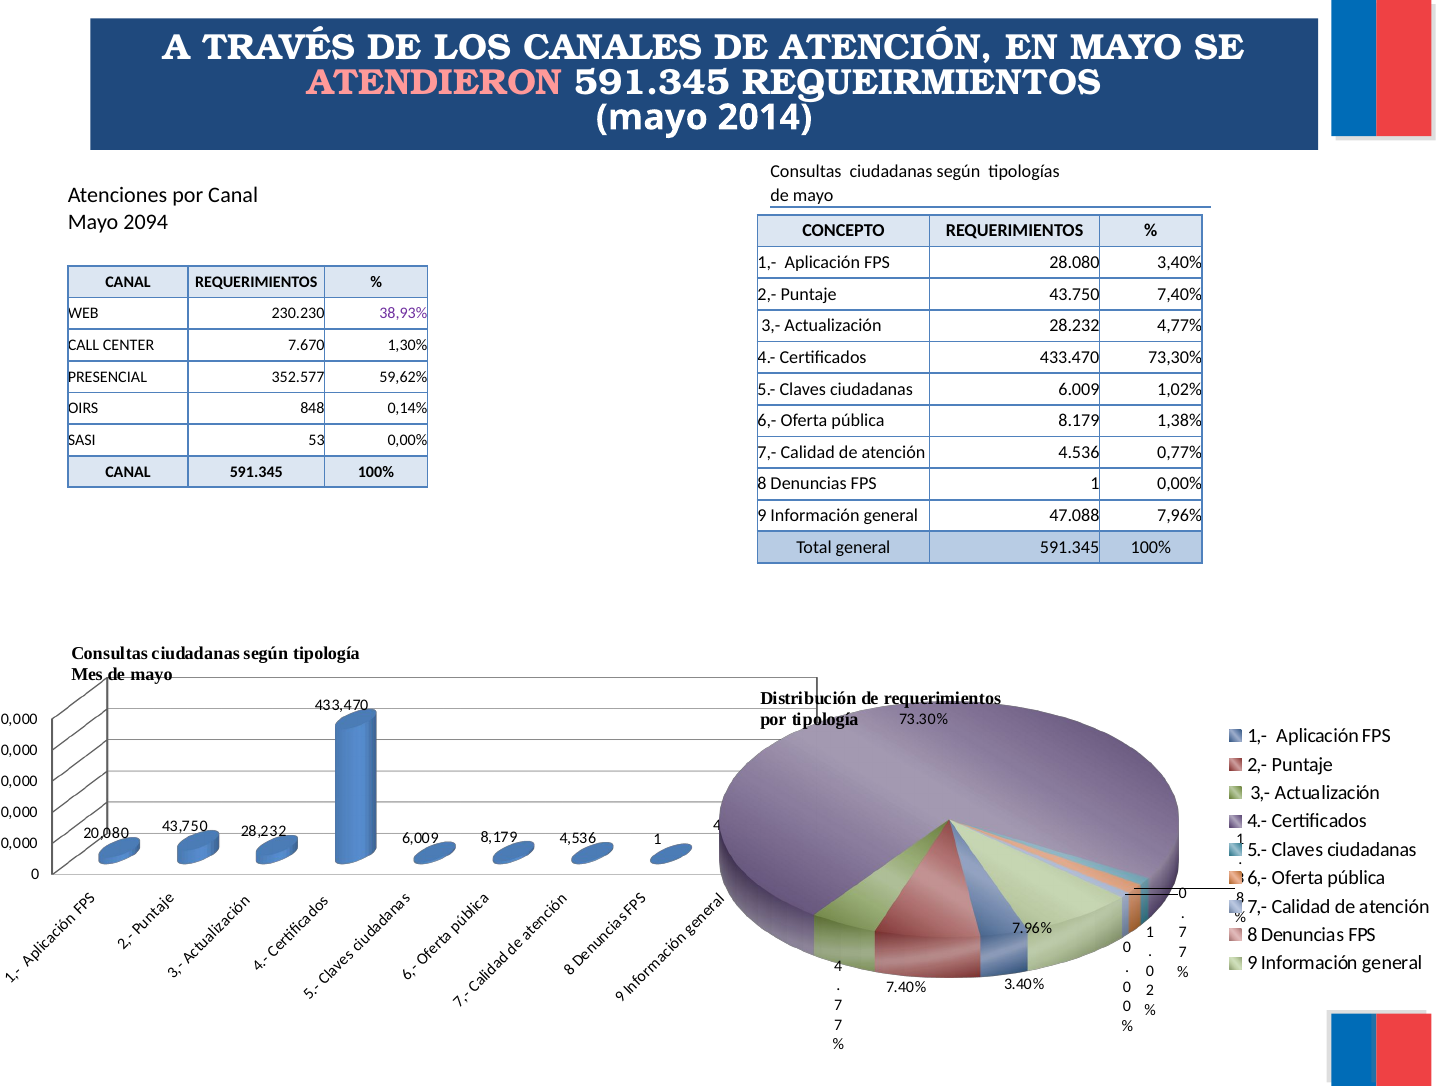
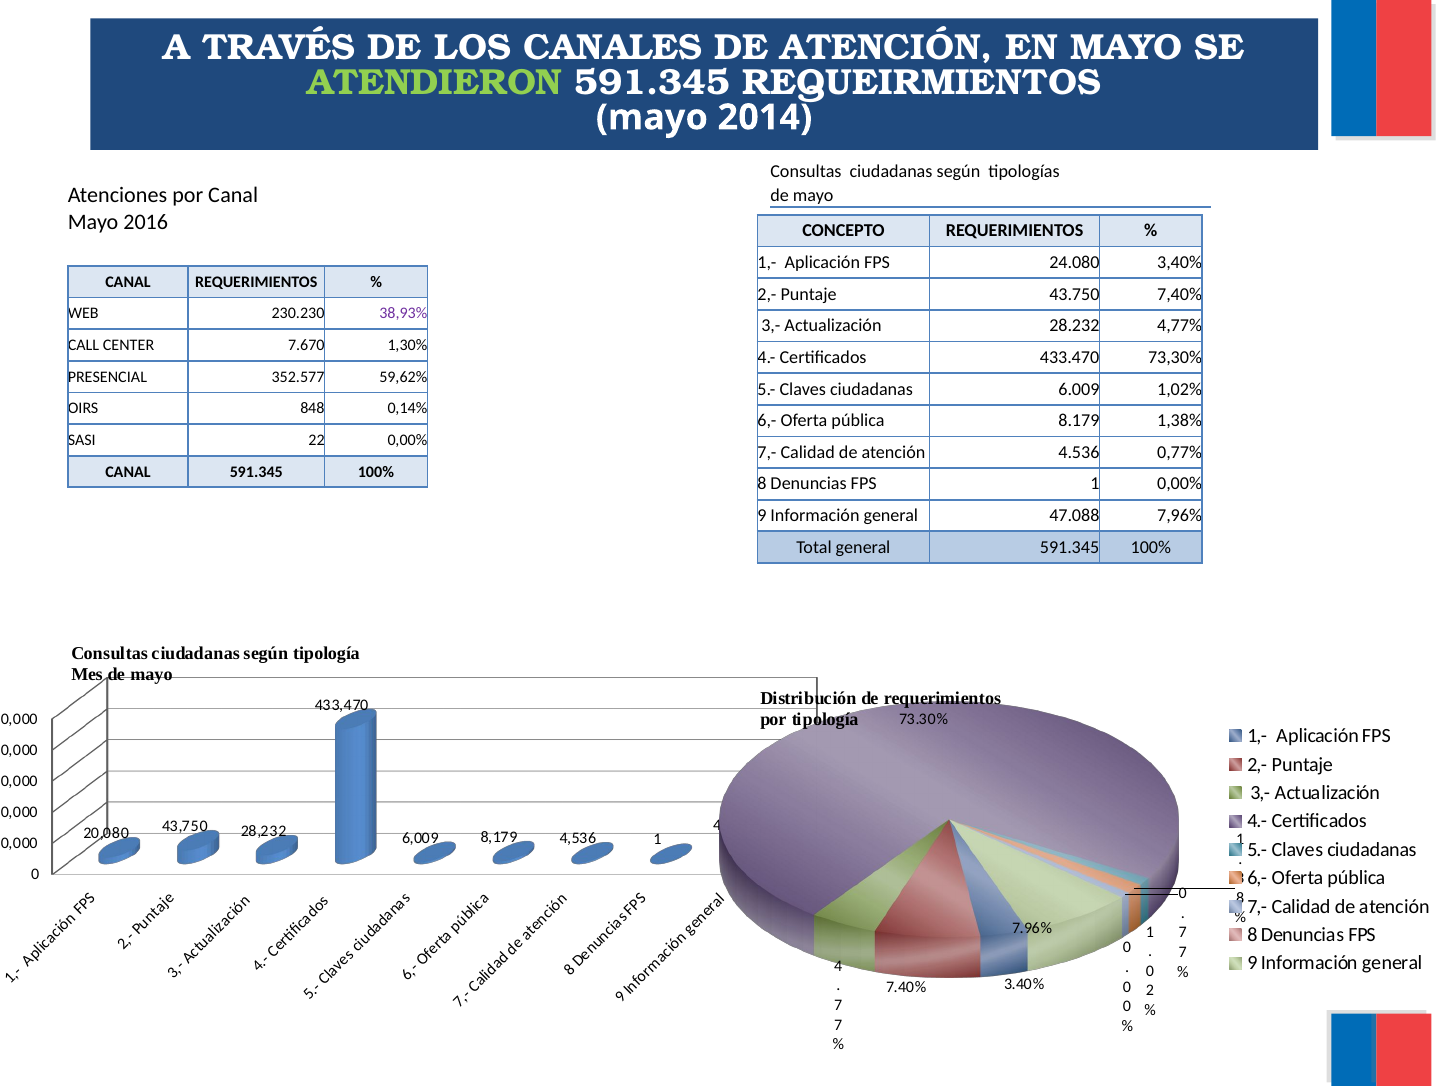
ATENDIERON colour: pink -> light green (435, 83)
2094: 2094 -> 2016 (146, 222)
28.080: 28.080 -> 24.080 (1074, 262)
53: 53 -> 22 (317, 440)
